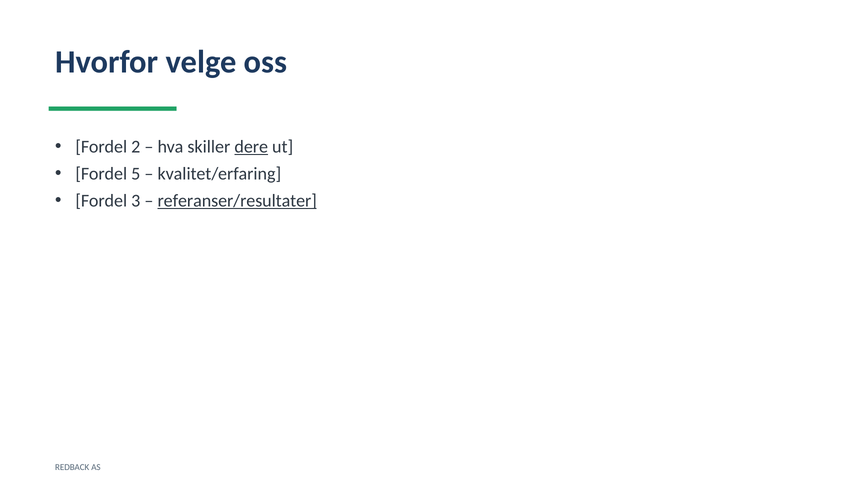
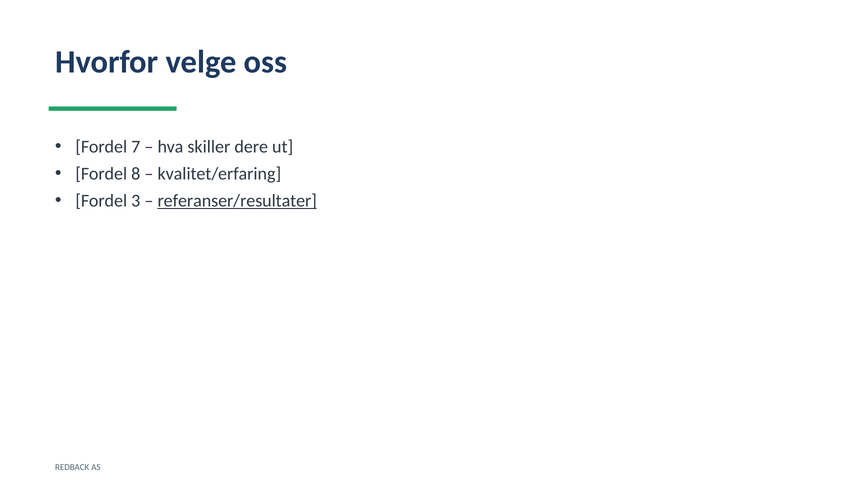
2: 2 -> 7 (136, 147)
dere underline: present -> none (251, 147)
5: 5 -> 8 (136, 174)
